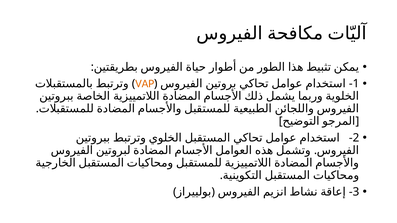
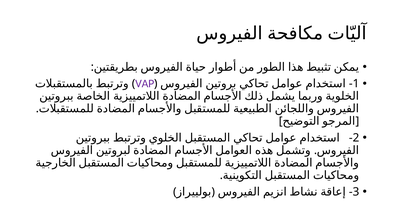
VAP colour: orange -> purple (145, 84)
